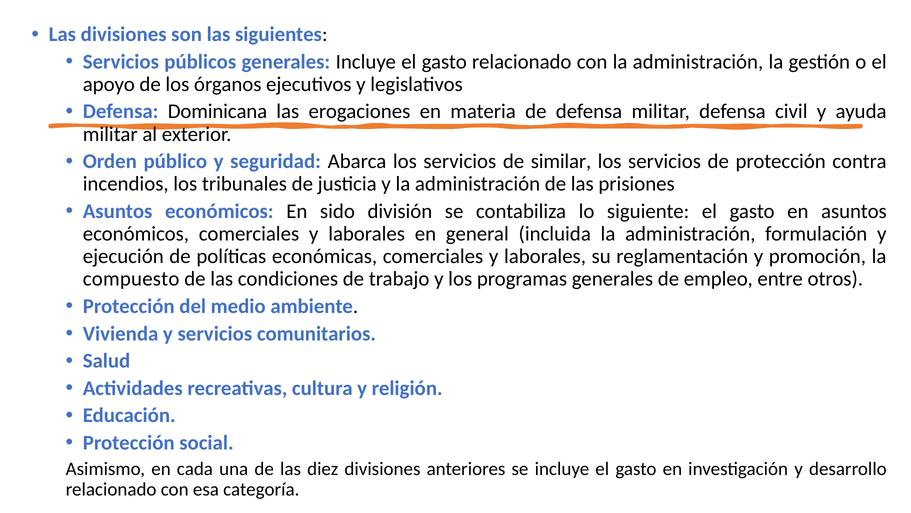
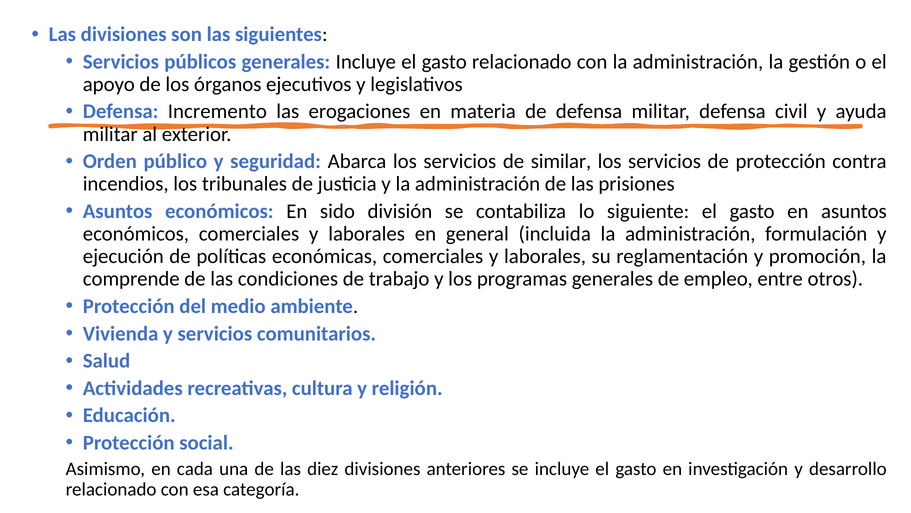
Dominicana: Dominicana -> Incremento (217, 111)
compuesto: compuesto -> comprende (131, 279)
